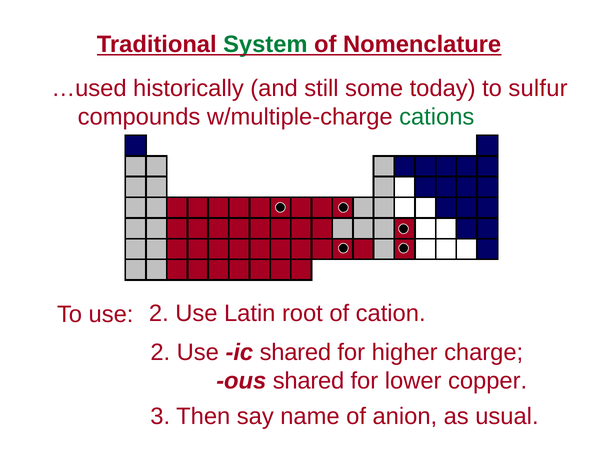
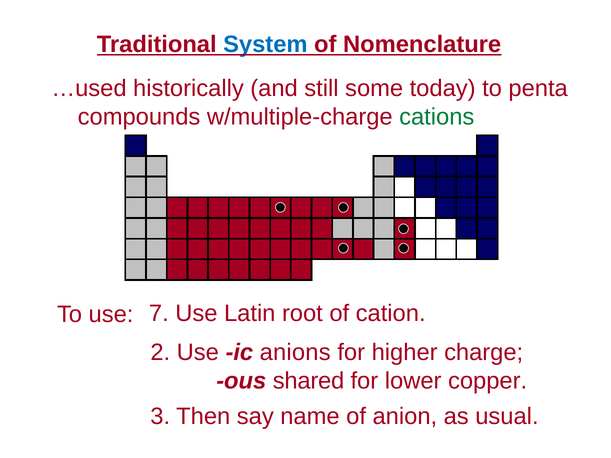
System colour: green -> blue (265, 44)
sulfur: sulfur -> penta (538, 88)
use 2: 2 -> 7 (159, 314)
ic shared: shared -> anions (295, 353)
